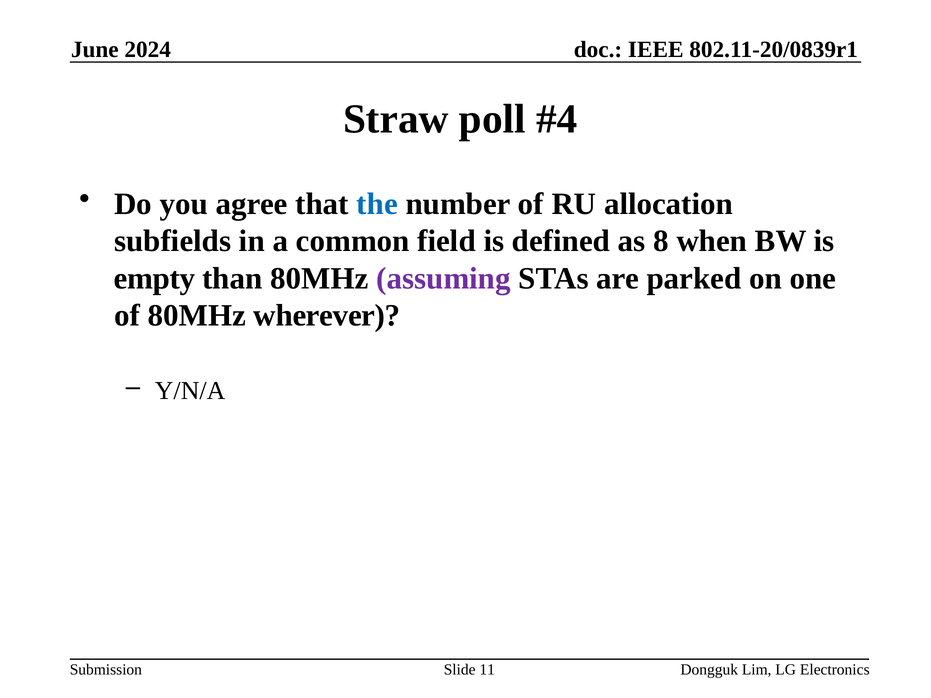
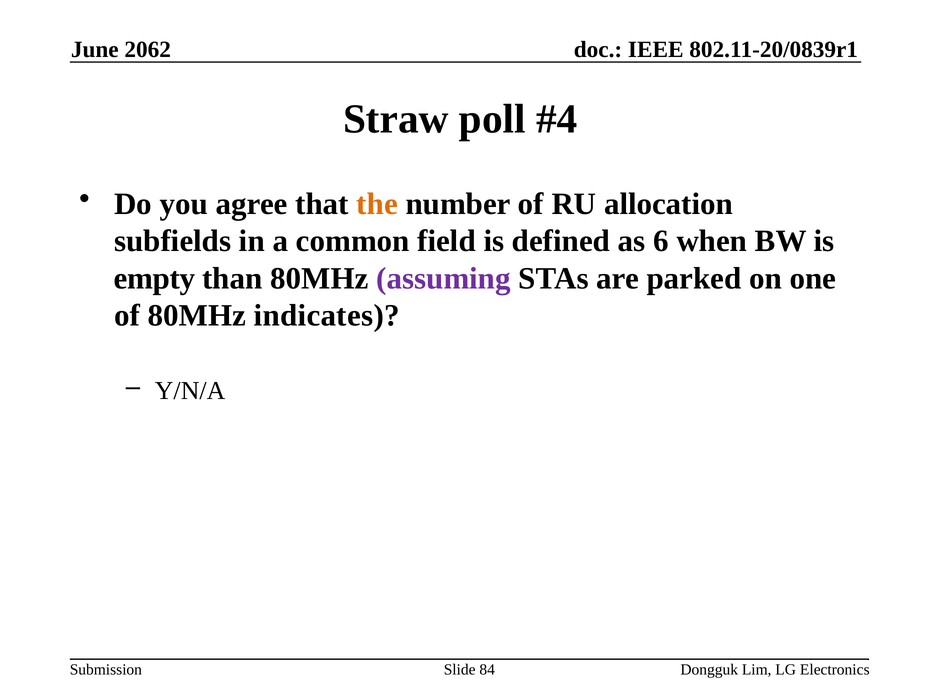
2024: 2024 -> 2062 (148, 50)
the colour: blue -> orange (377, 204)
8: 8 -> 6 (661, 241)
wherever: wherever -> indicates (327, 316)
11: 11 -> 84 (487, 670)
